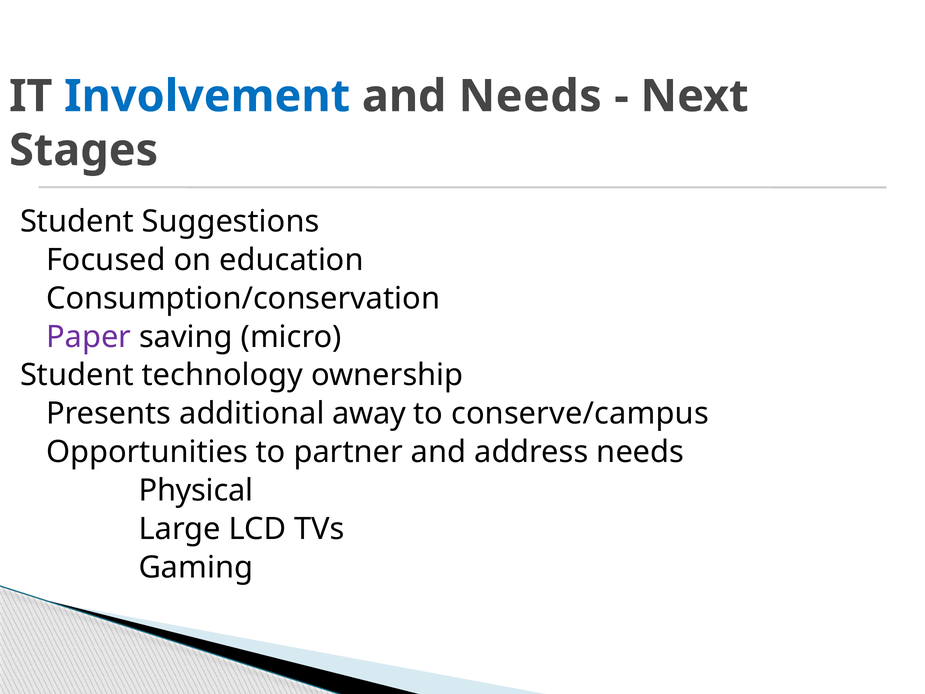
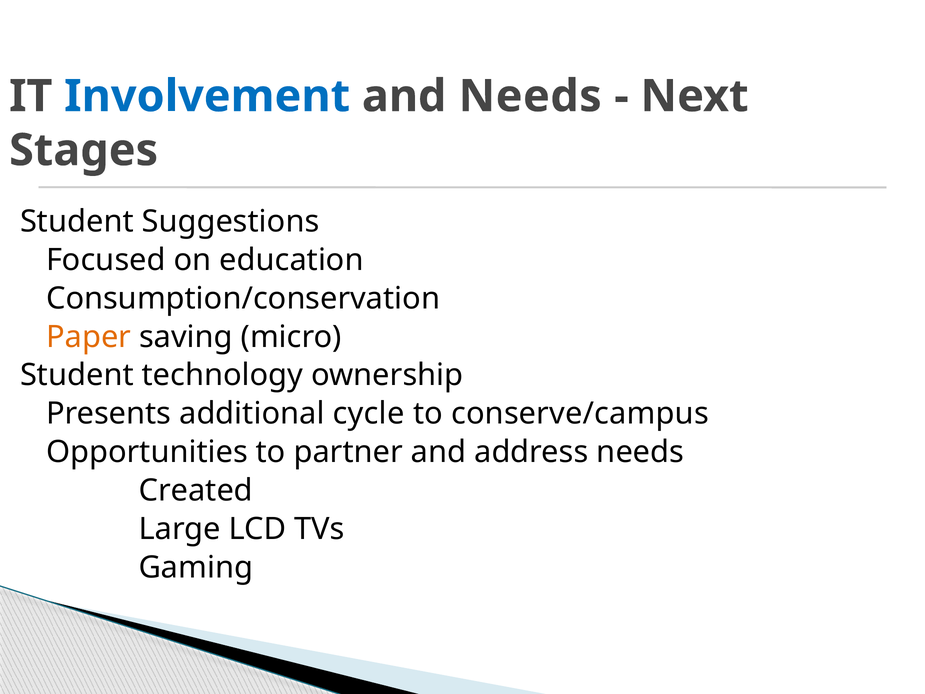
Paper colour: purple -> orange (89, 337)
away: away -> cycle (369, 414)
Physical: Physical -> Created (196, 490)
